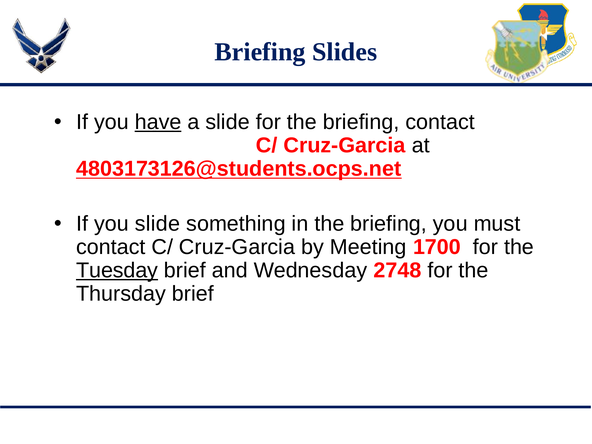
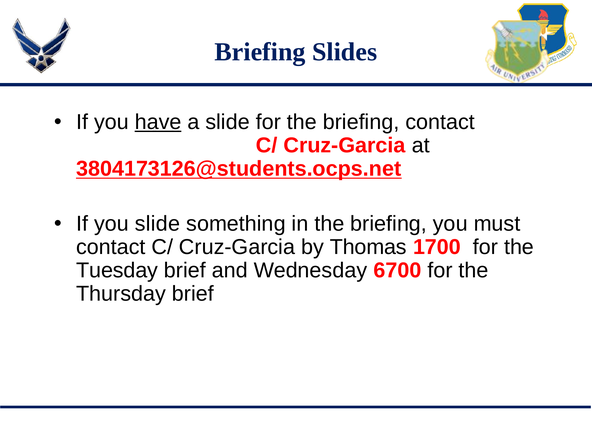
4803173126@students.ocps.net: 4803173126@students.ocps.net -> 3804173126@students.ocps.net (239, 169)
Meeting: Meeting -> Thomas (368, 247)
Tuesday underline: present -> none (117, 270)
2748: 2748 -> 6700 (397, 270)
